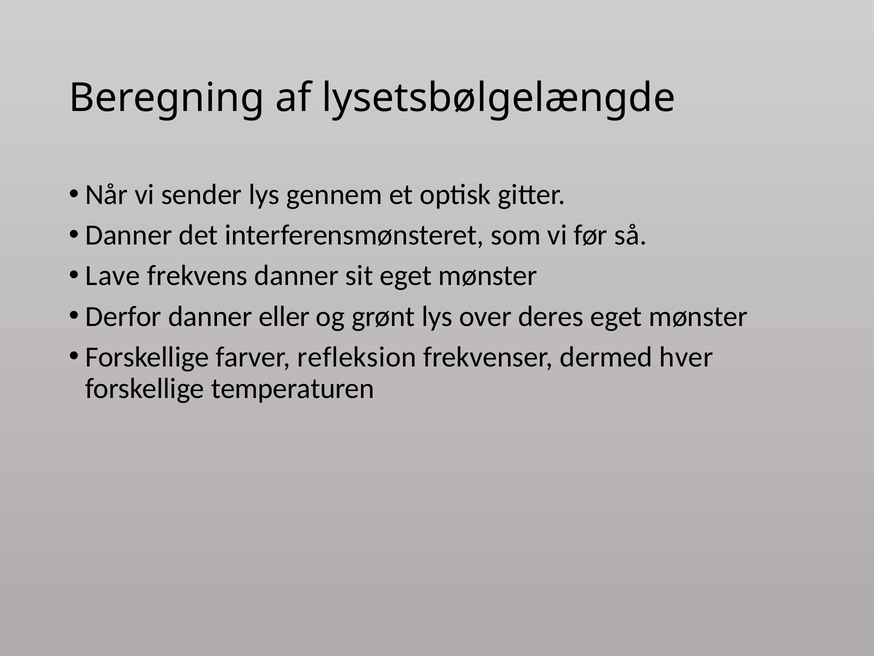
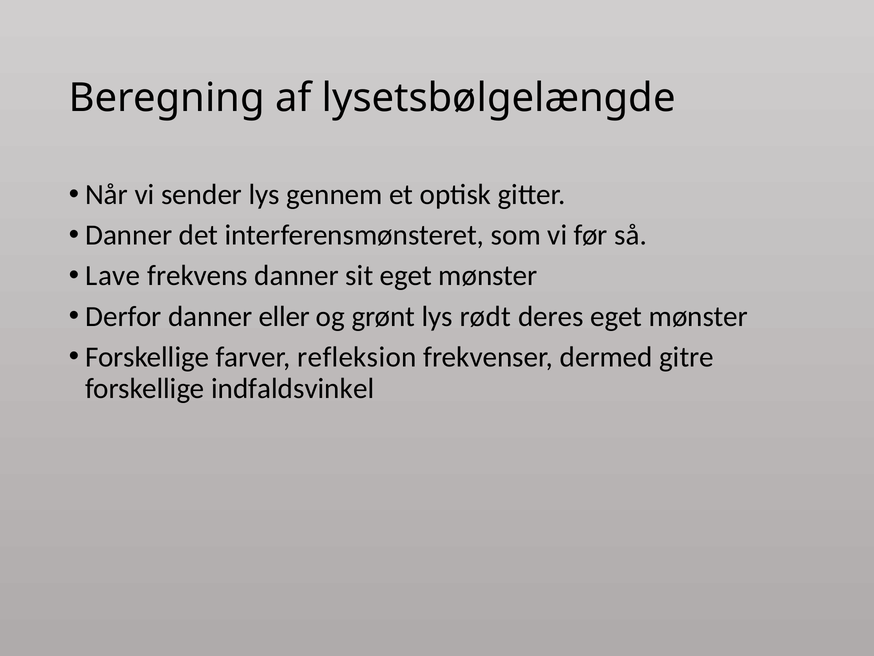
over: over -> rødt (485, 316)
hver: hver -> gitre (687, 357)
temperaturen: temperaturen -> indfaldsvinkel (293, 388)
